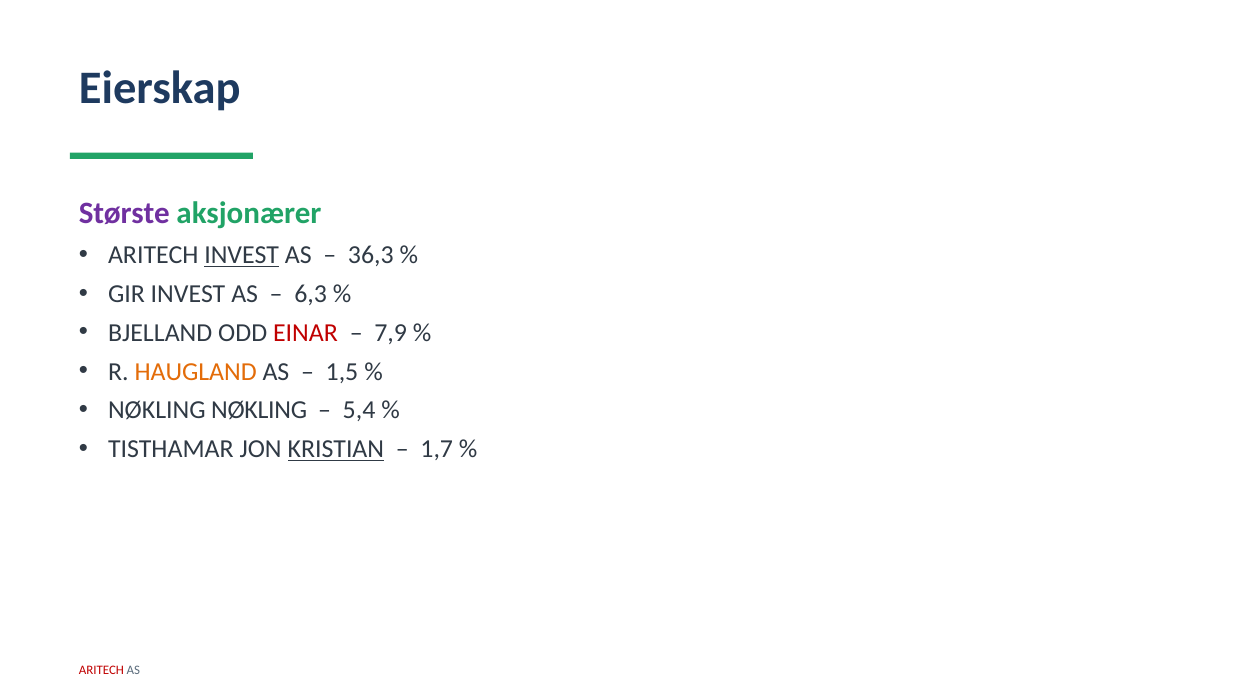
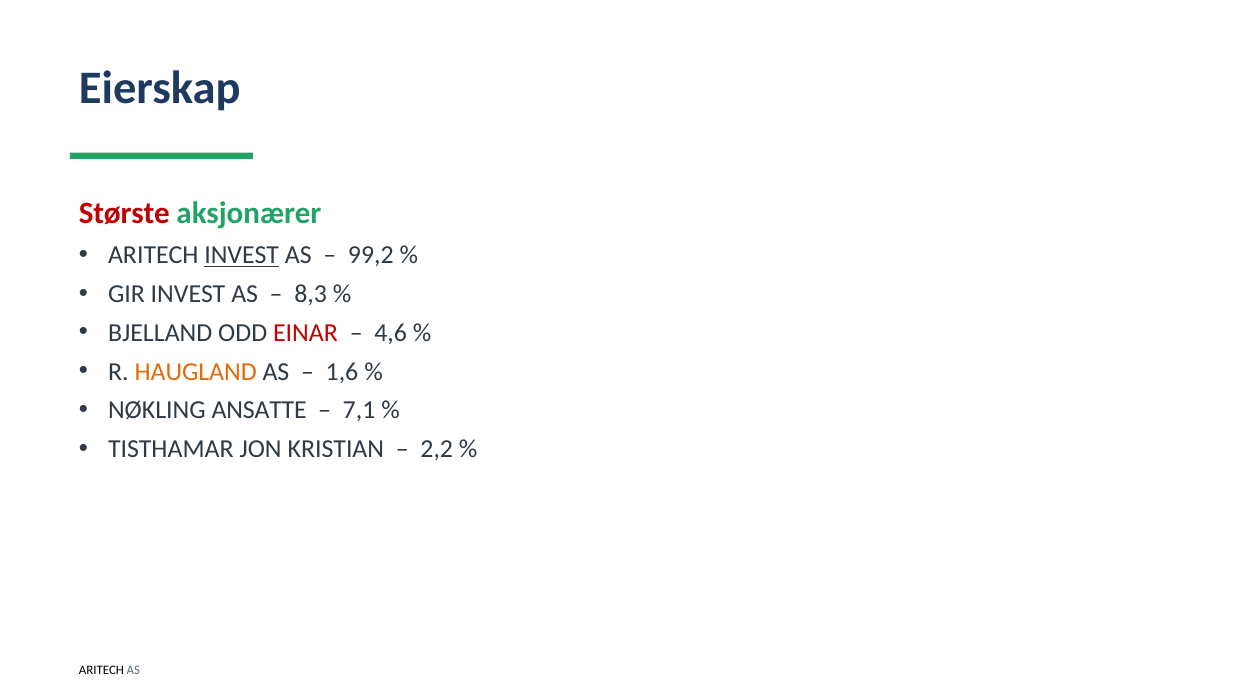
Største colour: purple -> red (124, 214)
36,3: 36,3 -> 99,2 (371, 255)
6,3: 6,3 -> 8,3 (311, 294)
7,9: 7,9 -> 4,6 (391, 333)
1,5: 1,5 -> 1,6 (342, 372)
NØKLING NØKLING: NØKLING -> ANSATTE (259, 410)
5,4: 5,4 -> 7,1 (359, 410)
KRISTIAN underline: present -> none (336, 449)
1,7: 1,7 -> 2,2 (437, 449)
ARITECH colour: red -> black (101, 670)
